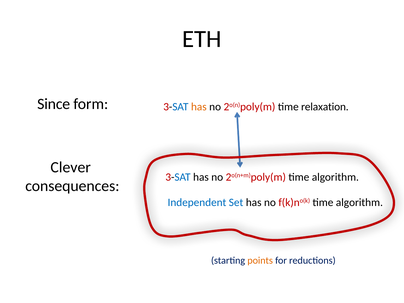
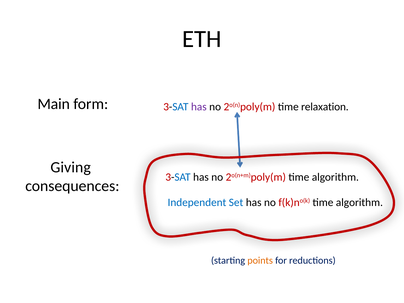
Since: Since -> Main (54, 104)
has colour: orange -> purple (199, 107)
Clever: Clever -> Giving (71, 167)
